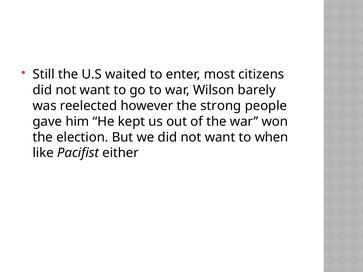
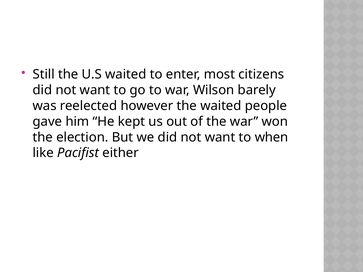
the strong: strong -> waited (221, 106)
